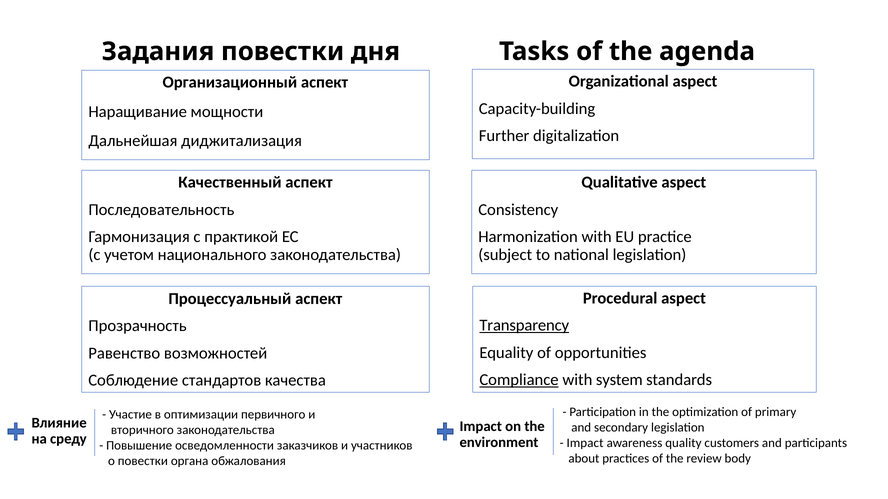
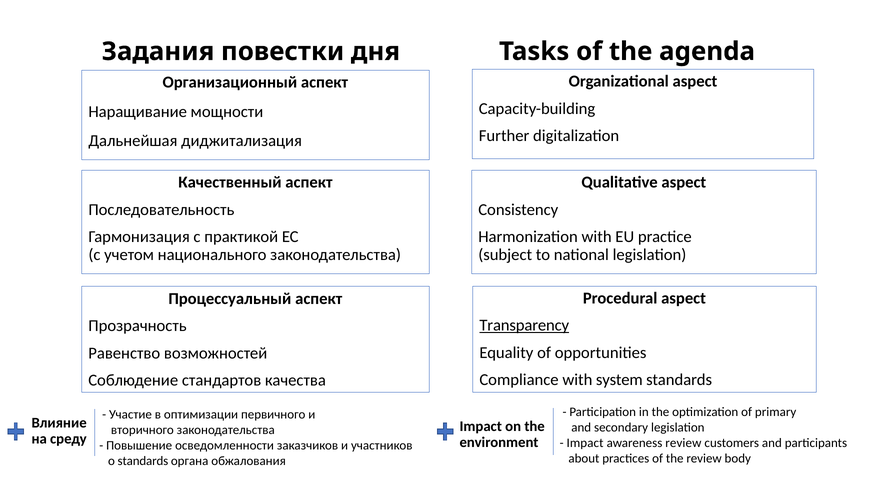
Compliance underline: present -> none (519, 380)
awareness quality: quality -> review (683, 444)
о повестки: повестки -> standards (143, 462)
